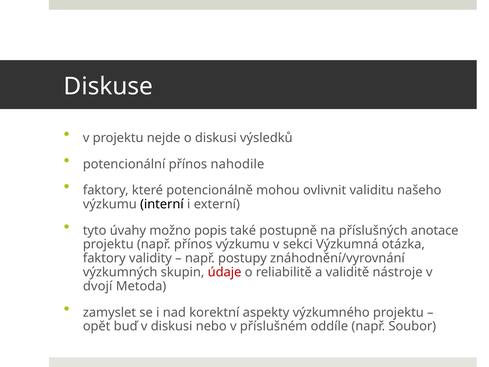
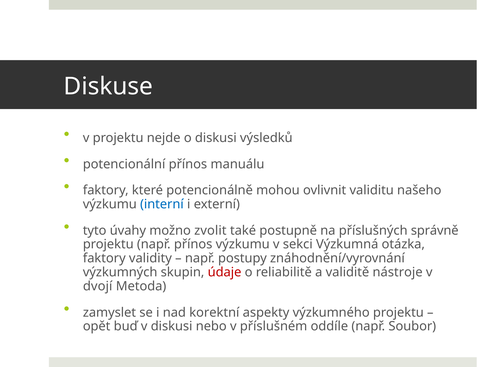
nahodile: nahodile -> manuálu (237, 164)
interní colour: black -> blue (162, 204)
popis: popis -> zvolit (210, 230)
anotace: anotace -> správně (435, 230)
